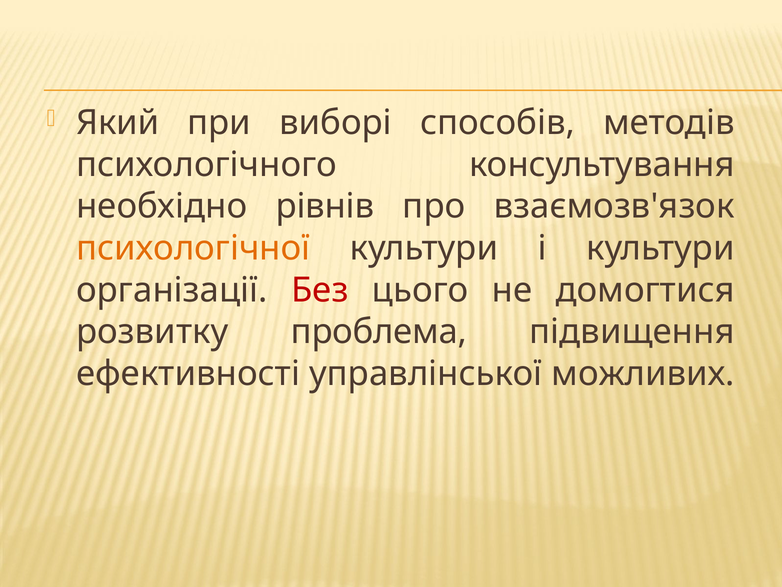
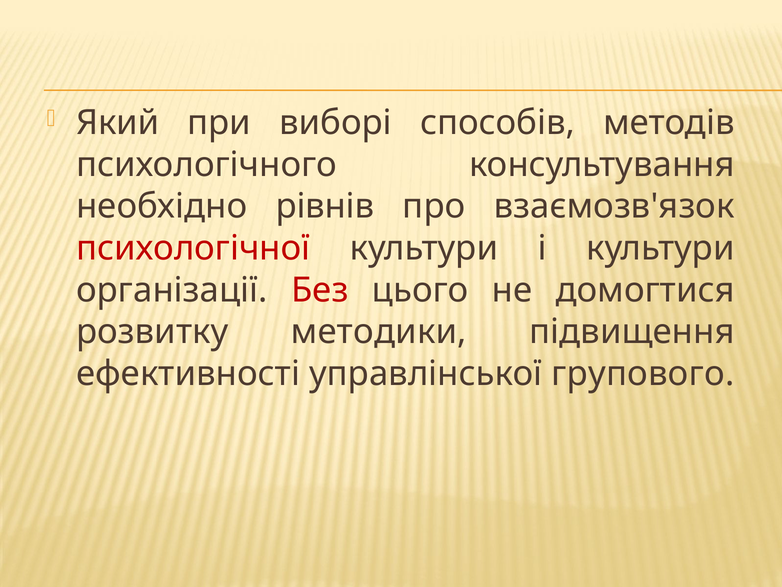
психологічної colour: orange -> red (193, 248)
проблема: проблема -> методики (379, 332)
можливих: можливих -> групового (643, 373)
